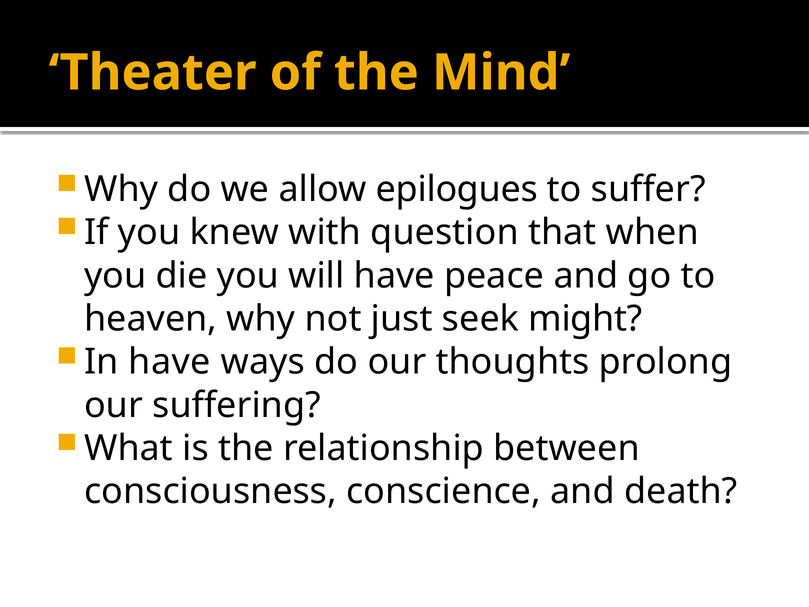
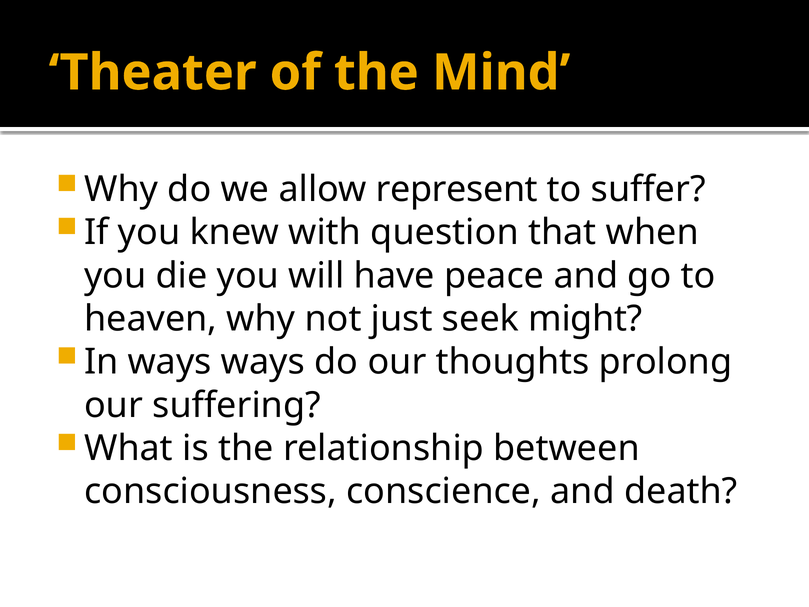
epilogues: epilogues -> represent (457, 189)
In have: have -> ways (170, 362)
